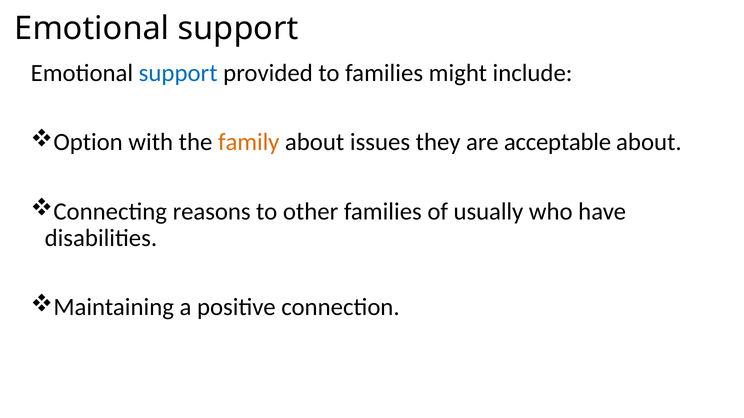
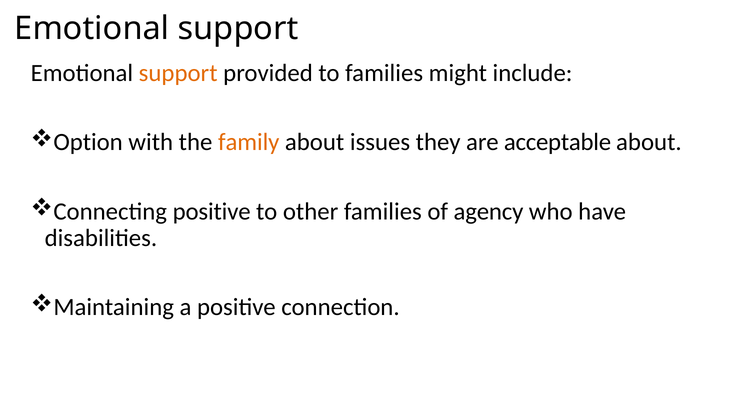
support colour: blue -> orange (178, 73)
Connecting reasons: reasons -> positive (212, 212)
usually: usually -> agency (488, 212)
